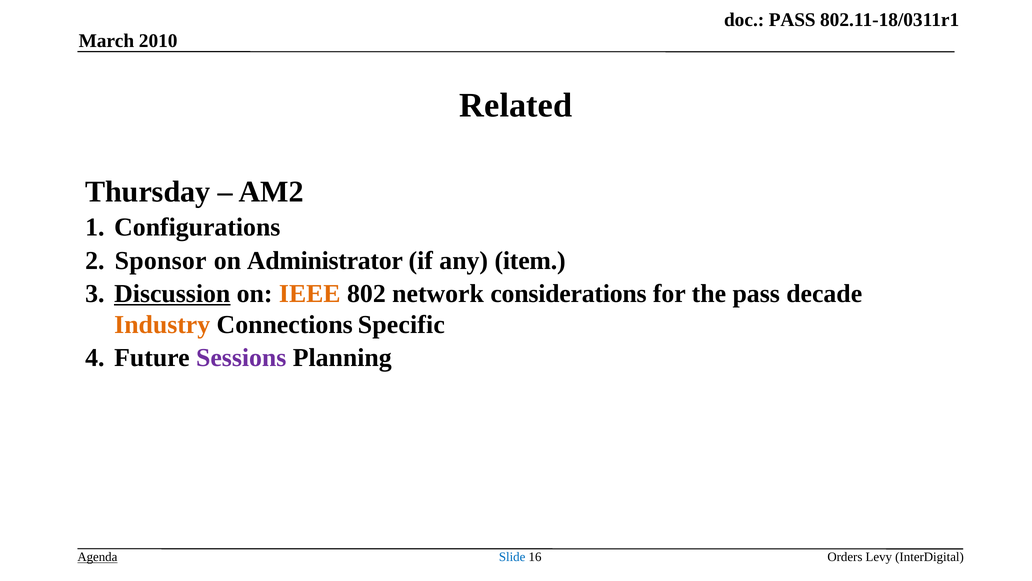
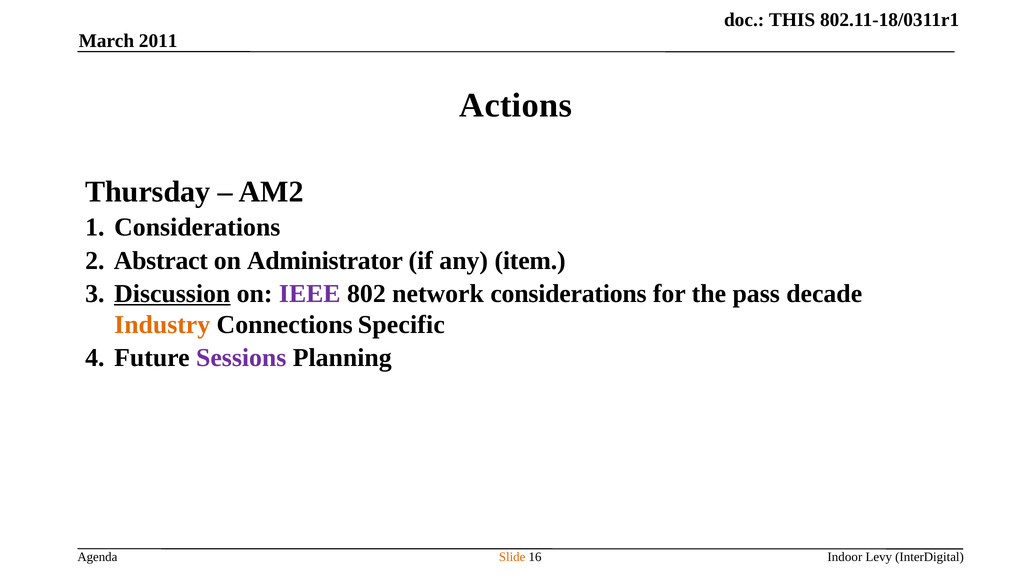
PASS: PASS -> THIS (792, 20)
2010: 2010 -> 2011 (158, 41)
Related: Related -> Actions (516, 106)
Configurations: Configurations -> Considerations (197, 227)
Sponsor: Sponsor -> Abstract (161, 260)
IEEE colour: orange -> purple (310, 293)
Agenda underline: present -> none (97, 557)
Slide colour: blue -> orange (512, 557)
Orders: Orders -> Indoor (845, 557)
